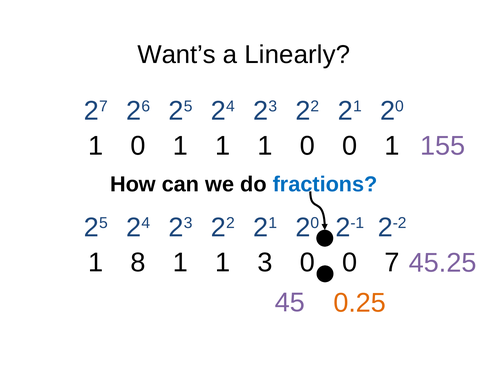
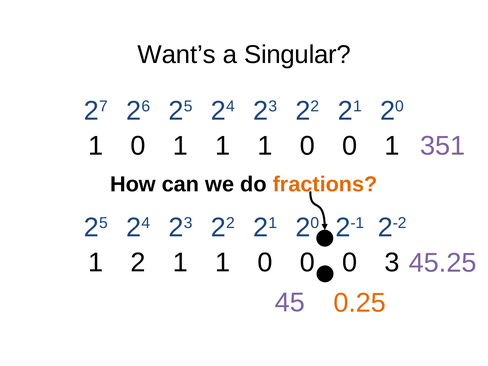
Linearly: Linearly -> Singular (297, 55)
155: 155 -> 351 (443, 146)
fractions colour: blue -> orange (325, 184)
8: 8 -> 2 (138, 263)
1 3: 3 -> 0 (265, 263)
7: 7 -> 3 (392, 263)
